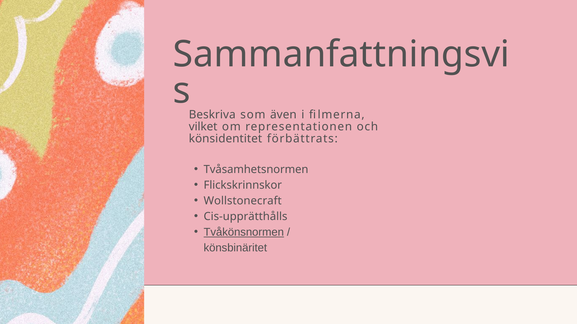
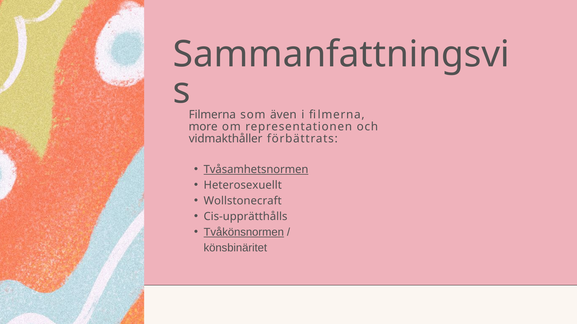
Beskriva: Beskriva -> Filmerna (212, 115)
vilket: vilket -> more (203, 127)
könsidentitet: könsidentitet -> vidmakthåller (226, 139)
Tvåsamhetsnormen underline: none -> present (256, 170)
Flickskrinnskor: Flickskrinnskor -> Heterosexuellt (243, 185)
